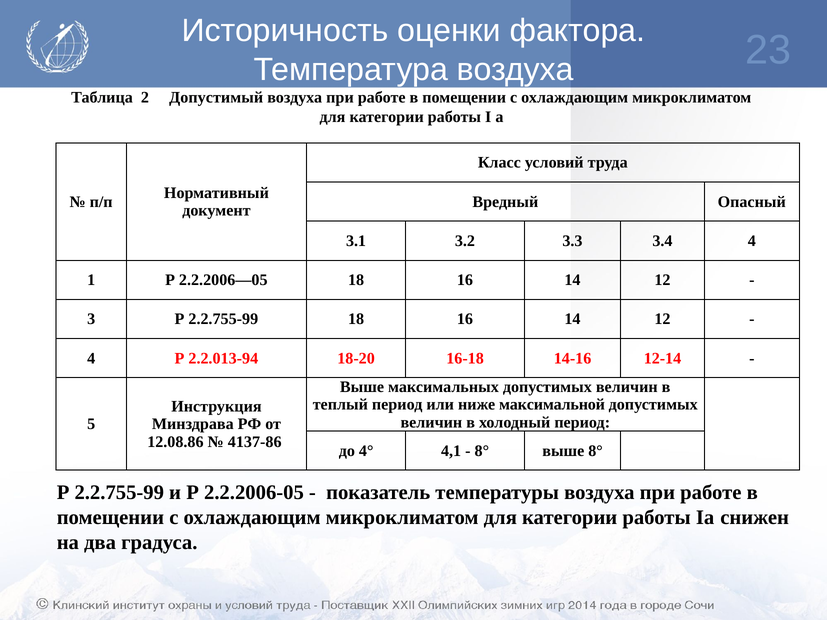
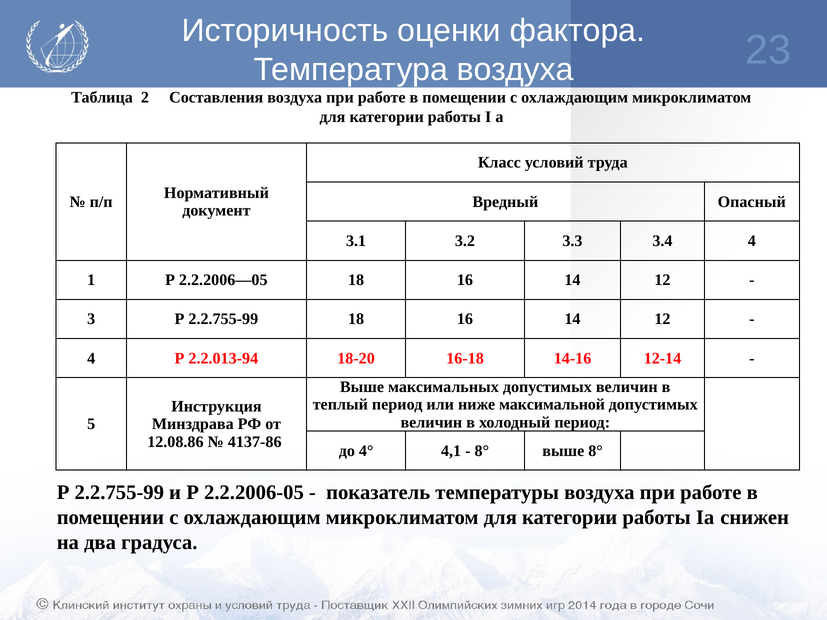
Допустимый: Допустимый -> Составления (216, 98)
